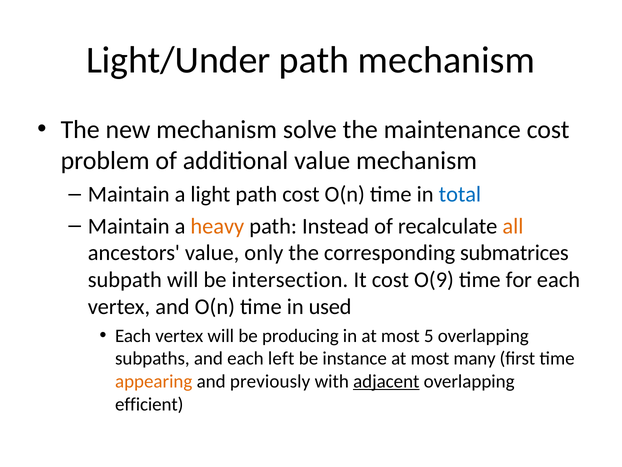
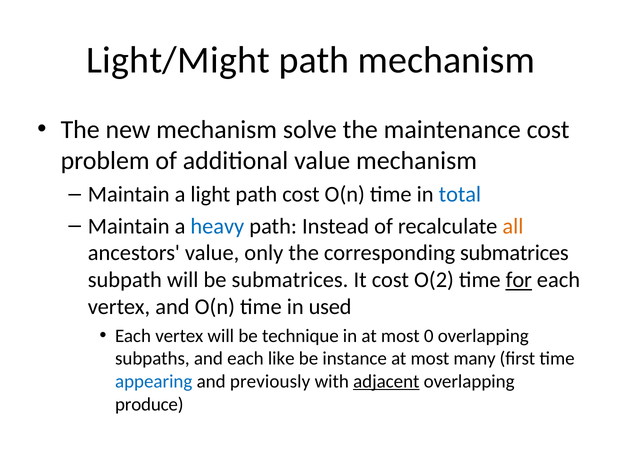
Light/Under: Light/Under -> Light/Might (178, 60)
heavy colour: orange -> blue (217, 226)
be intersection: intersection -> submatrices (290, 280)
O(9: O(9 -> O(2 (434, 280)
for underline: none -> present (519, 280)
producing: producing -> technique (300, 335)
5: 5 -> 0 (429, 335)
left: left -> like (281, 358)
appearing colour: orange -> blue (154, 381)
efficient: efficient -> produce (149, 404)
